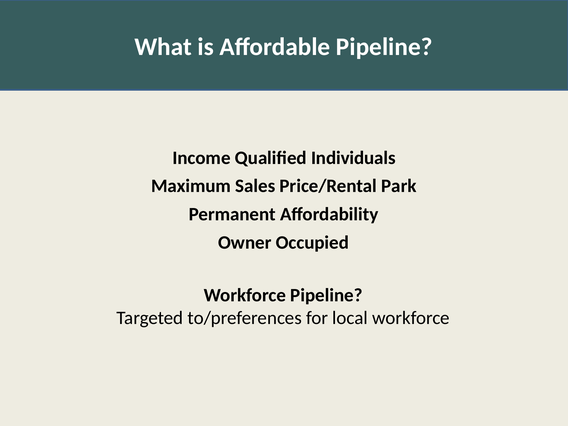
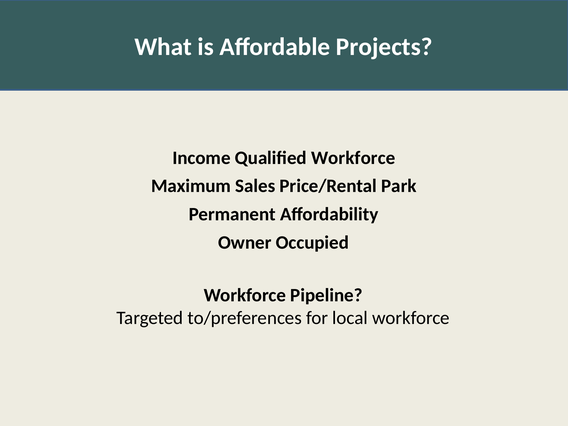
Affordable Pipeline: Pipeline -> Projects (384, 47)
Qualified Individuals: Individuals -> Workforce (353, 158)
